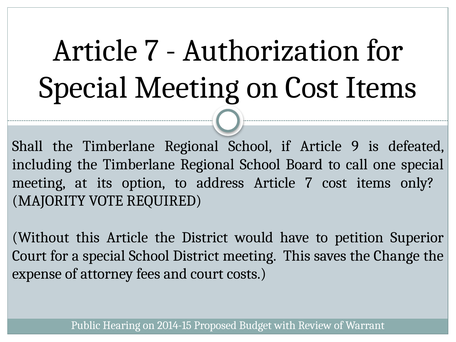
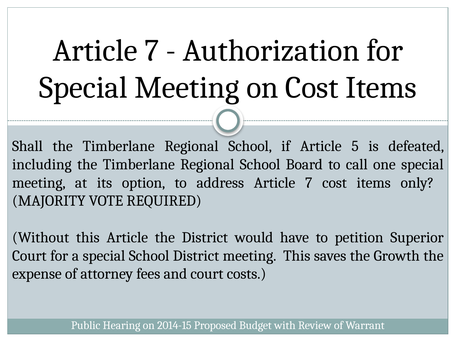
9: 9 -> 5 (355, 146)
Change: Change -> Growth (397, 256)
